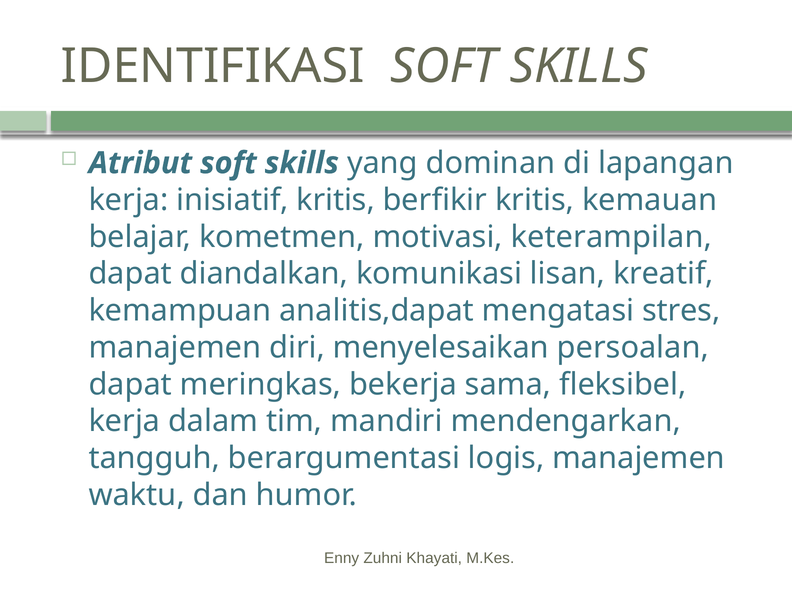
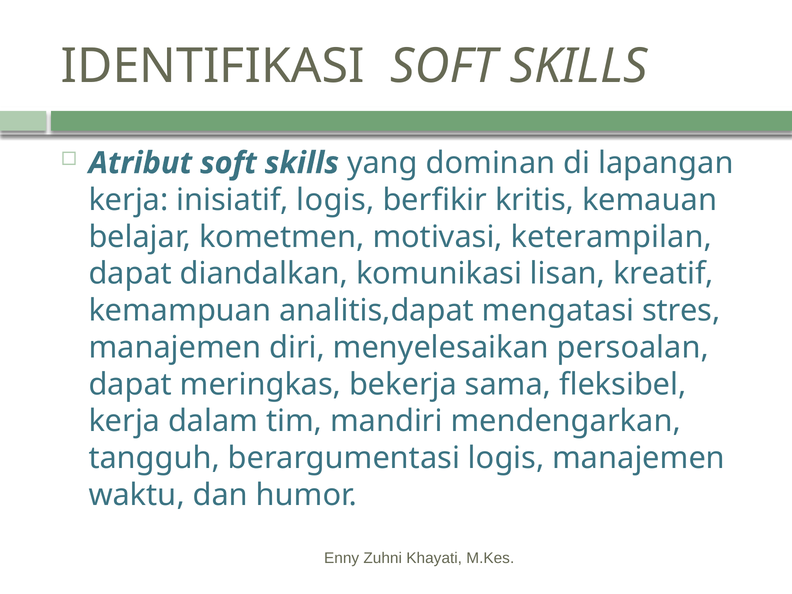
inisiatif kritis: kritis -> logis (335, 200)
